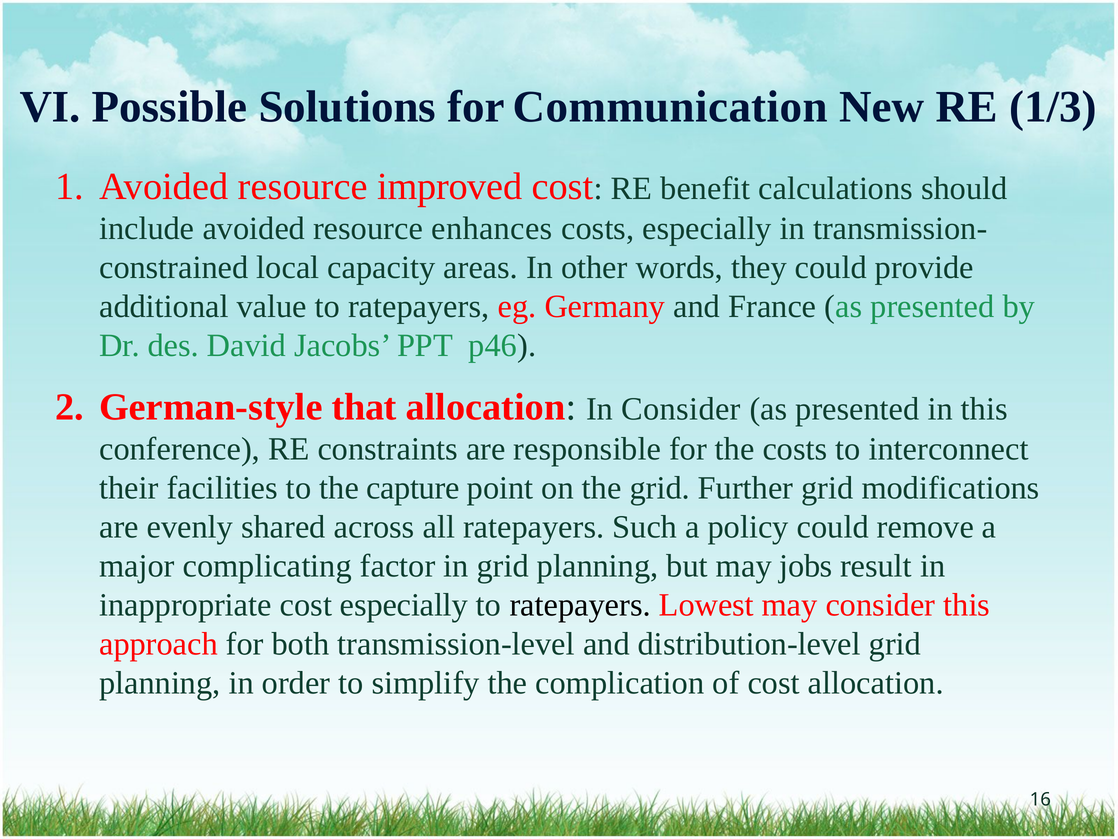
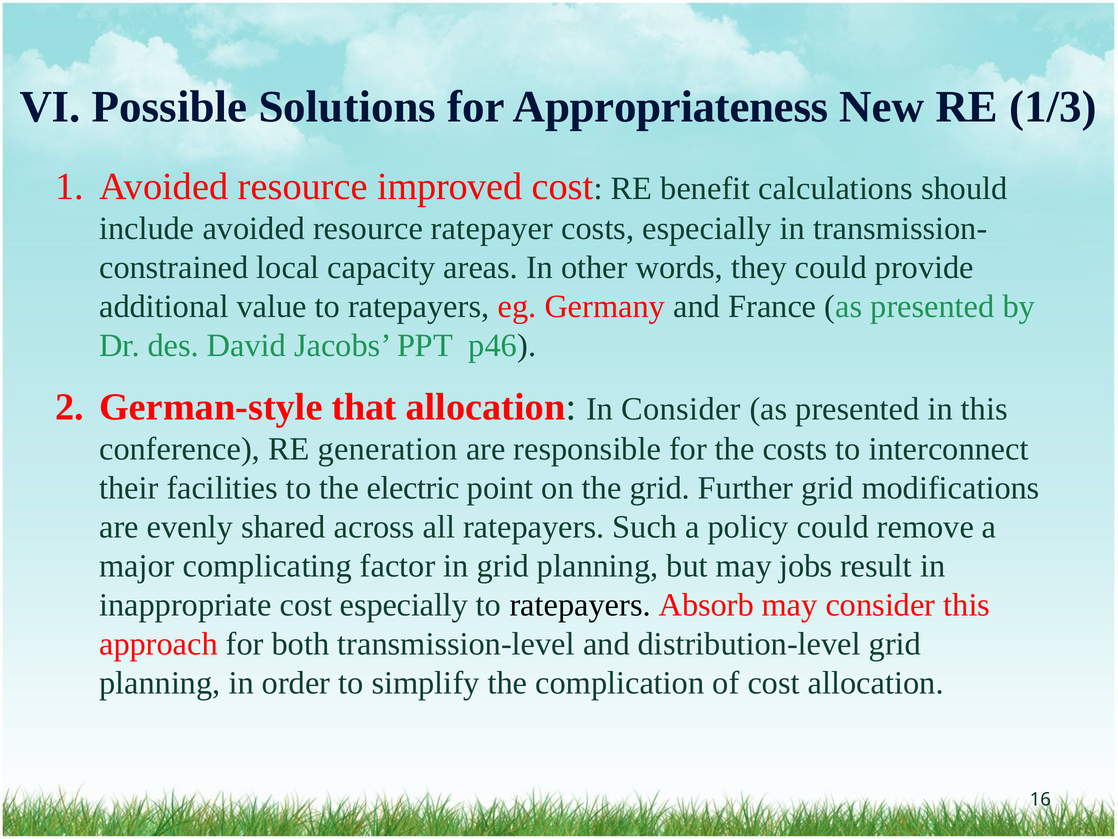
Communication: Communication -> Appropriateness (671, 107)
enhances: enhances -> ratepayer (492, 229)
constraints: constraints -> generation (388, 449)
capture: capture -> electric (413, 488)
Lowest: Lowest -> Absorb (706, 605)
